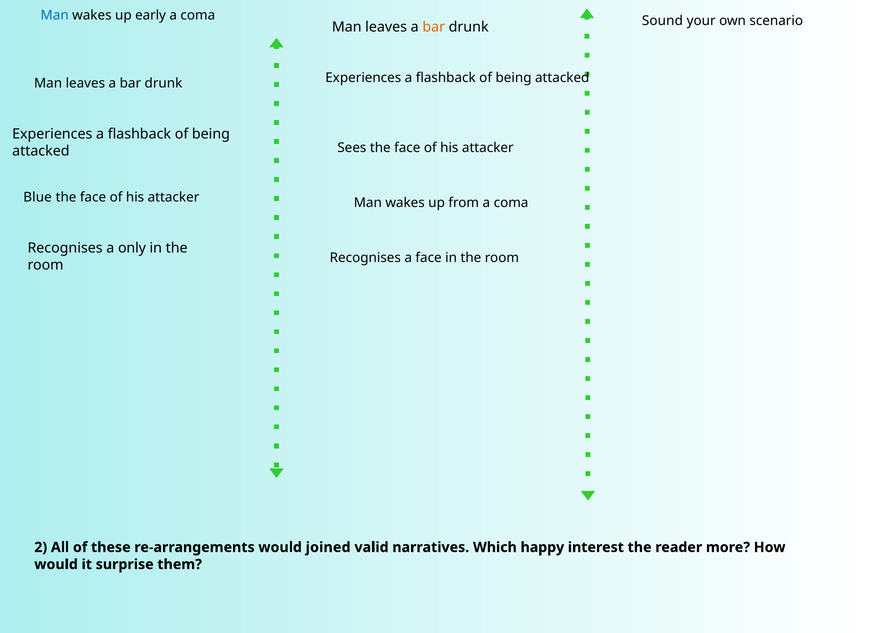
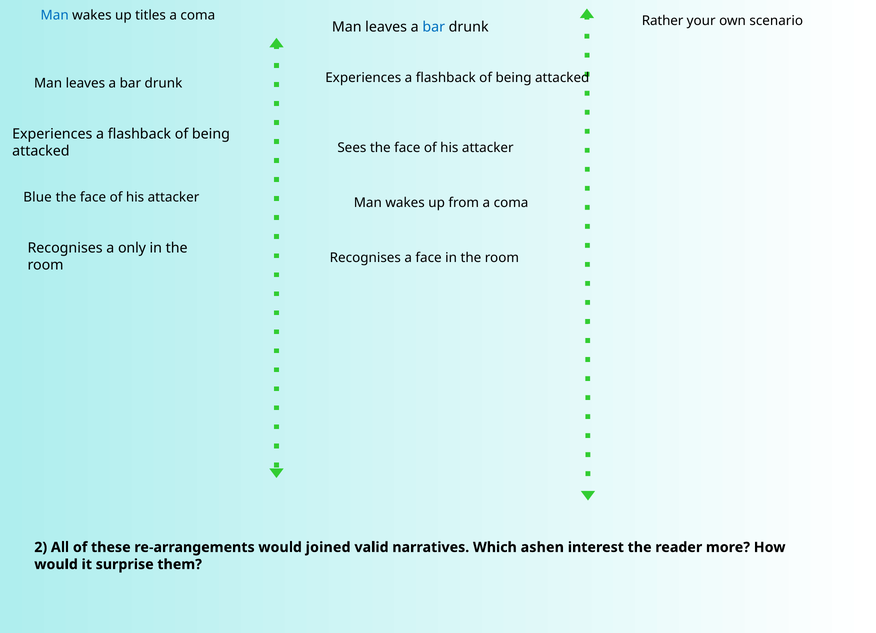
early: early -> titles (151, 15)
Sound: Sound -> Rather (663, 21)
bar colour: orange -> blue (434, 27)
happy: happy -> ashen (542, 547)
